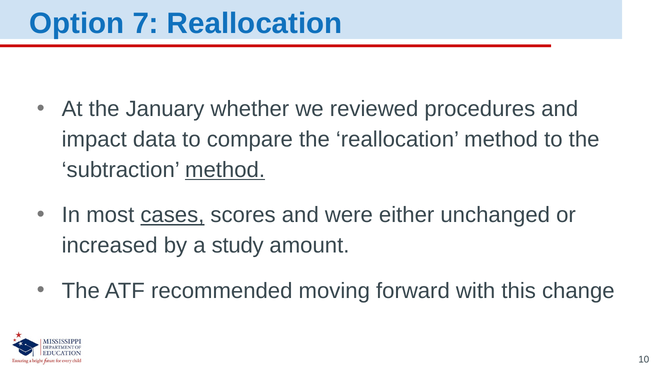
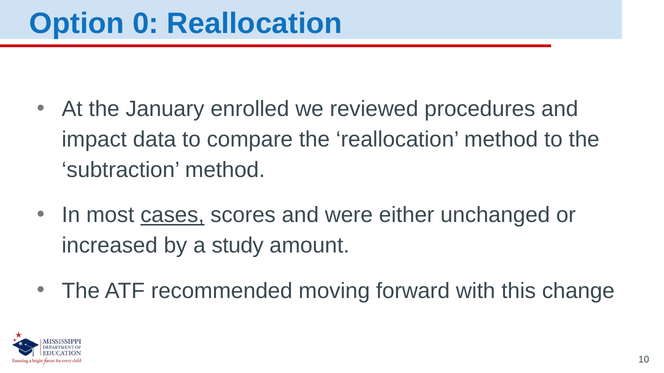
7: 7 -> 0 (146, 23)
whether: whether -> enrolled (250, 109)
method underline: present -> none (225, 170)
